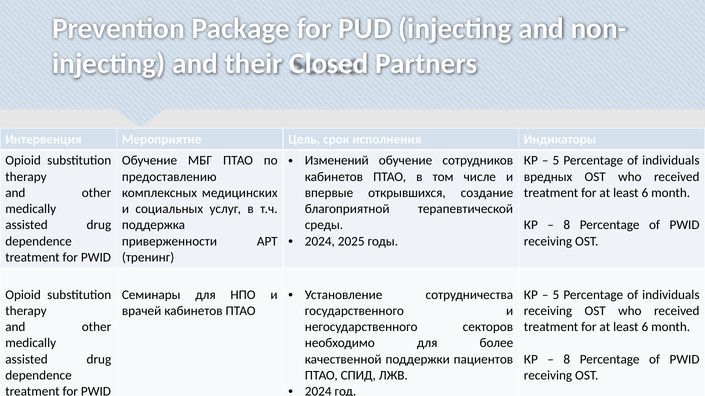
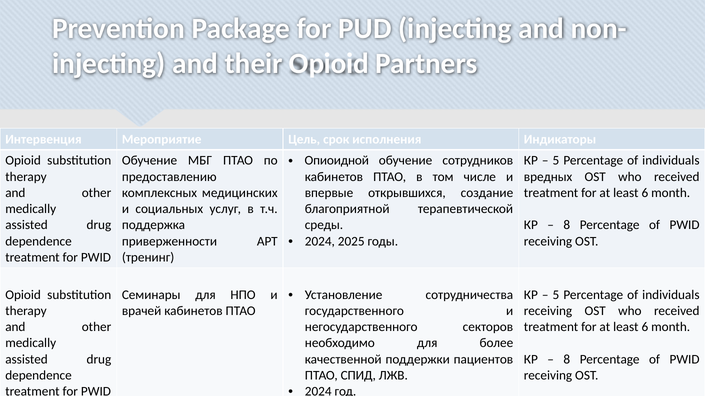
their Closed: Closed -> Opioid (329, 64)
Изменений: Изменений -> Опиоидной (337, 161)
